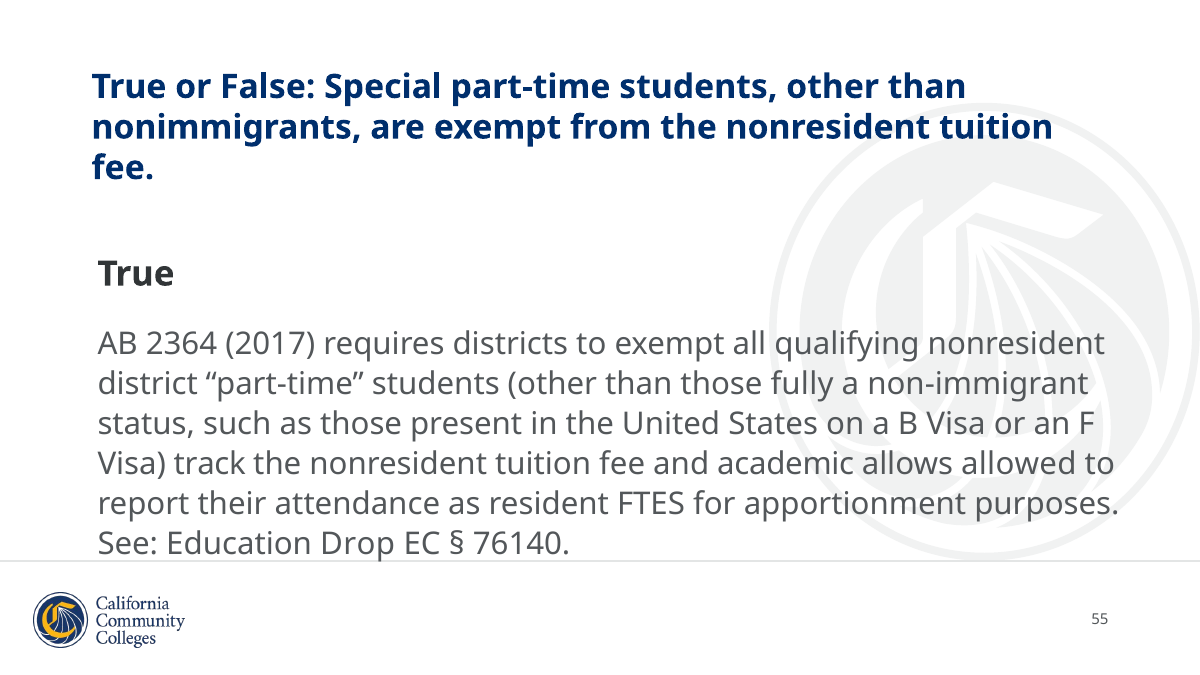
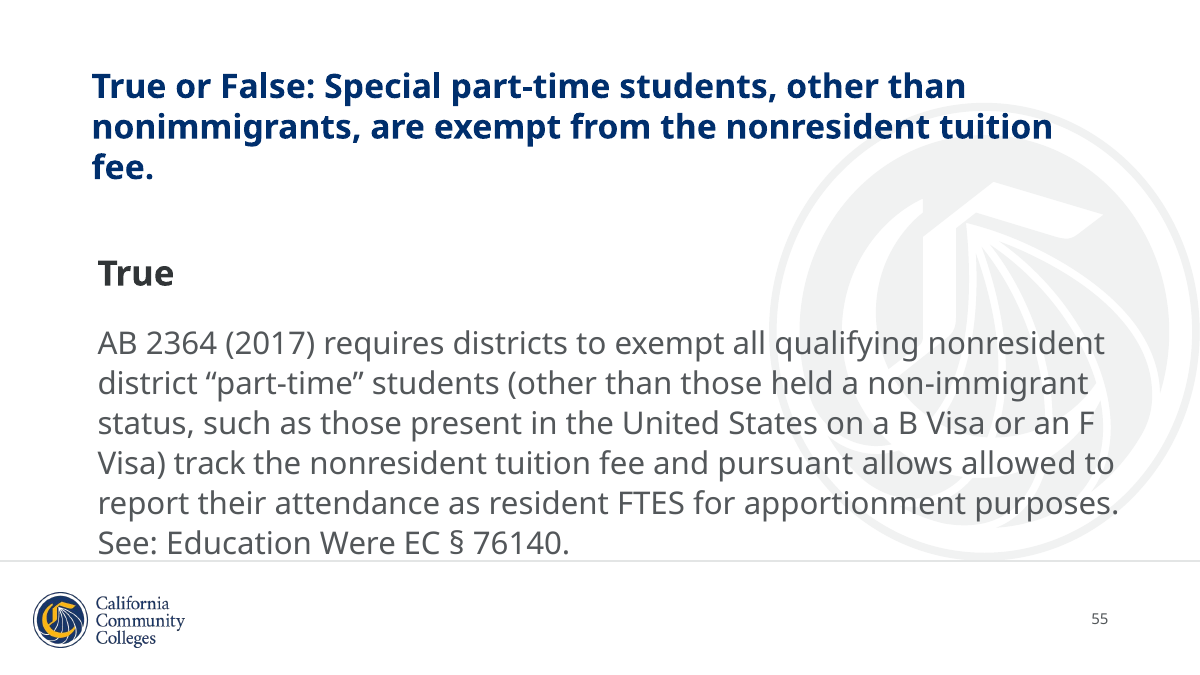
fully: fully -> held (802, 384)
academic: academic -> pursuant (785, 464)
Drop: Drop -> Were (358, 545)
